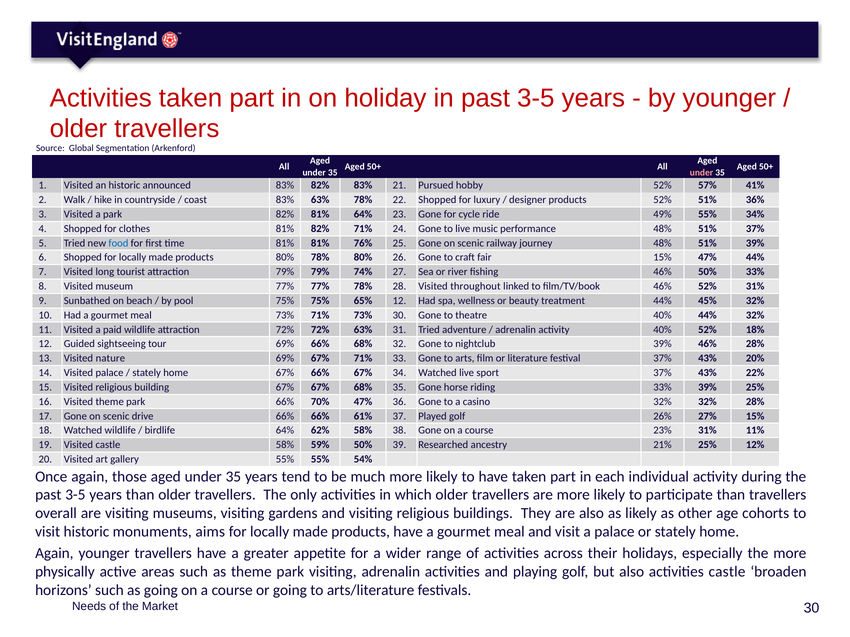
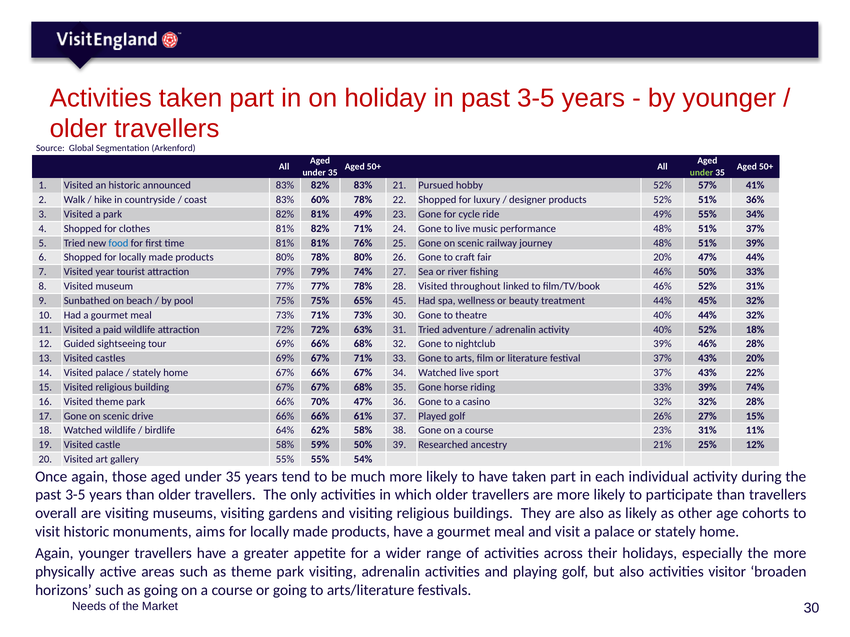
under colour: pink -> light green (701, 173)
83% 63%: 63% -> 60% (320, 200)
81% 64%: 64% -> 49% (363, 214)
fair 15%: 15% -> 20% (663, 258)
long: long -> year (105, 272)
65% 12: 12 -> 45 (399, 301)
nature: nature -> castles (110, 359)
39% 25%: 25% -> 74% (755, 387)
activities castle: castle -> visitor (727, 572)
